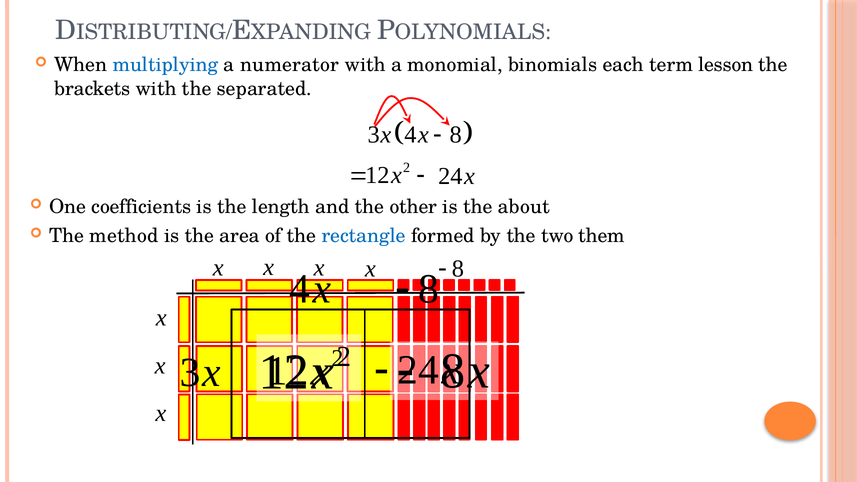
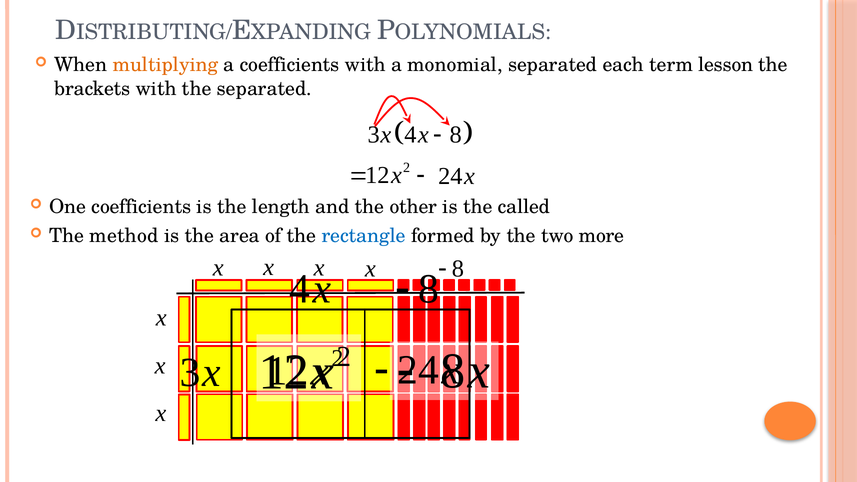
multiplying colour: blue -> orange (165, 65)
a numerator: numerator -> coefficients (290, 65)
monomial binomials: binomials -> separated (553, 65)
about: about -> called (524, 207)
them: them -> more (602, 236)
